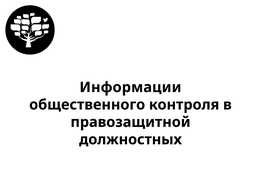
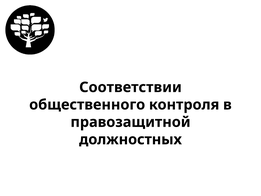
Информации: Информации -> Соответствии (130, 87)
